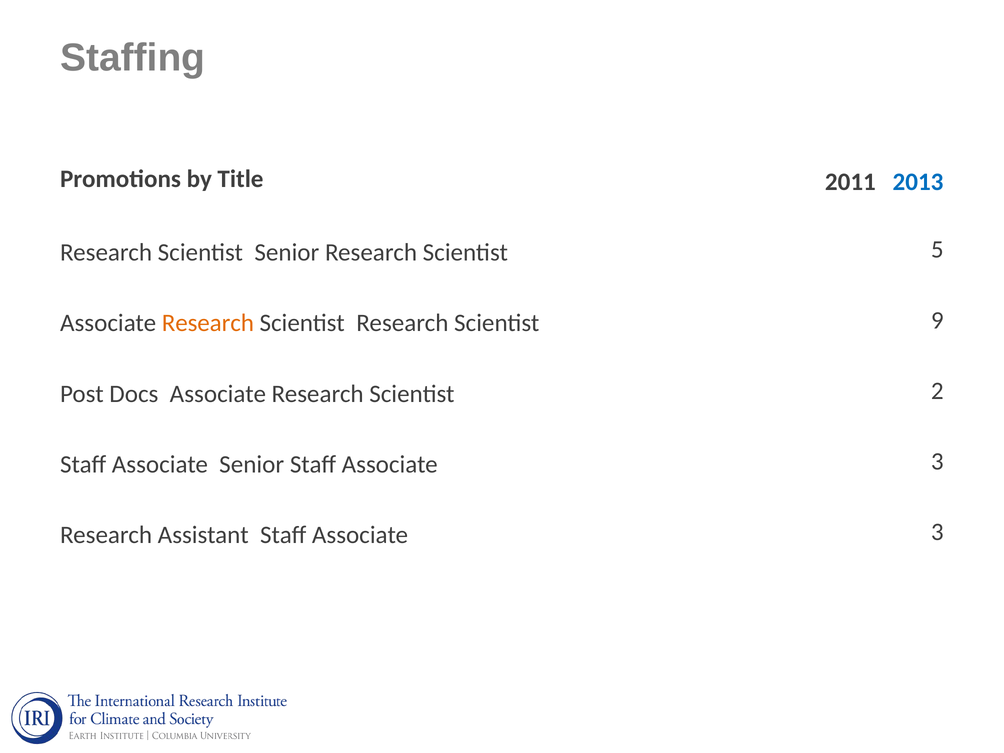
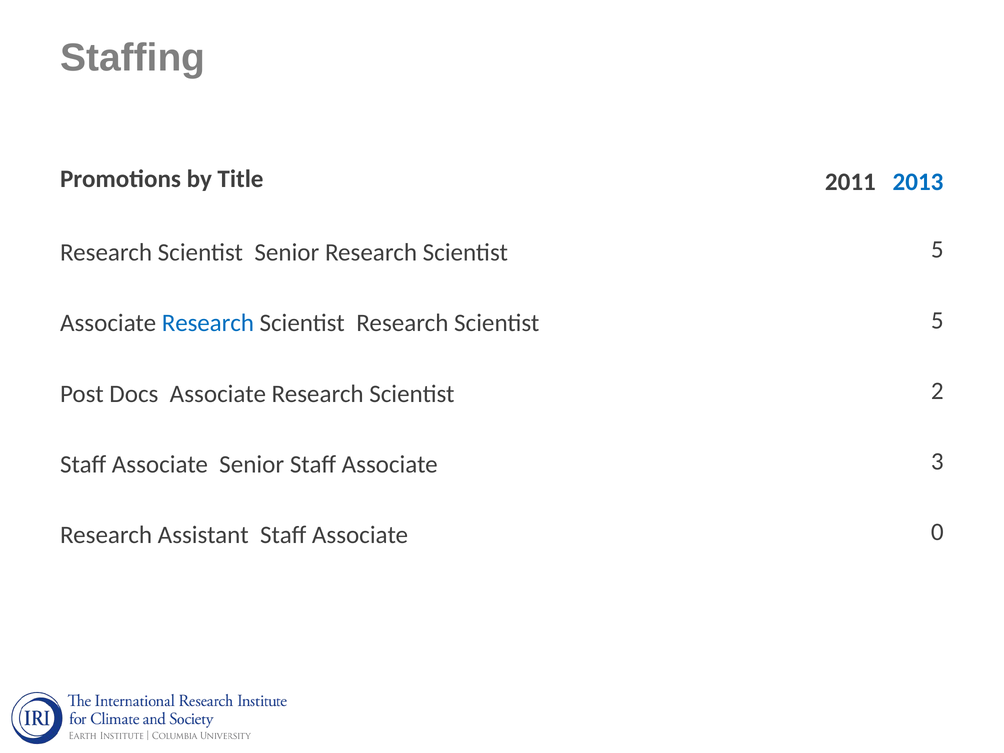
Research colour: orange -> blue (208, 323)
9: 9 -> 5 (937, 320)
3: 3 -> 0 (937, 532)
